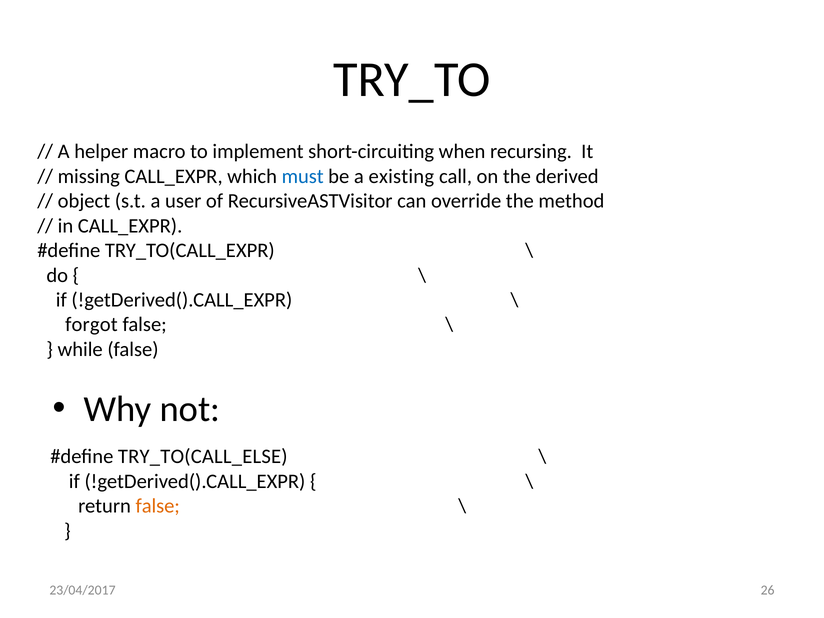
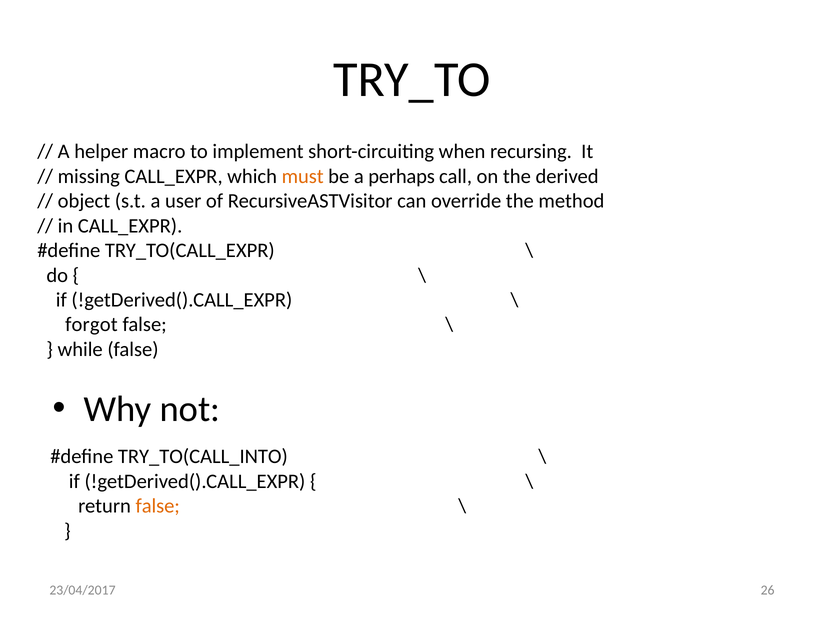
must colour: blue -> orange (303, 176)
existing: existing -> perhaps (402, 176)
TRY_TO(CALL_ELSE: TRY_TO(CALL_ELSE -> TRY_TO(CALL_INTO (203, 457)
